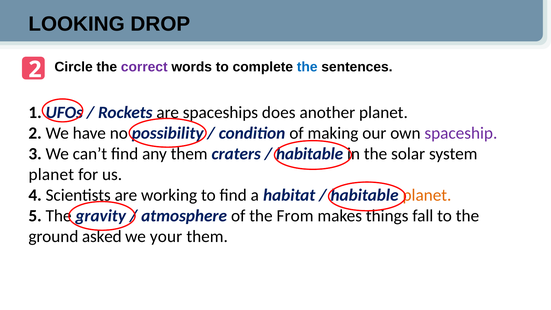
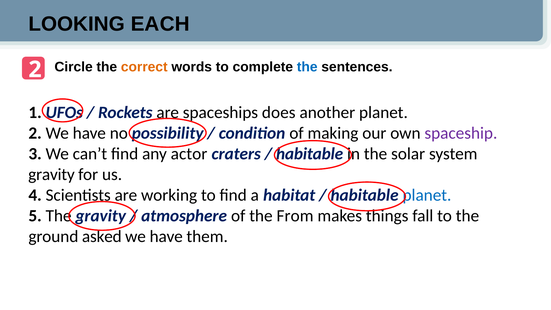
DROP: DROP -> EACH (160, 24)
correct colour: purple -> orange (144, 67)
any them: them -> actor (189, 154)
planet: planet -> gravity (51, 174)
planet colour: orange -> blue (427, 195)
your: your -> have (166, 236)
